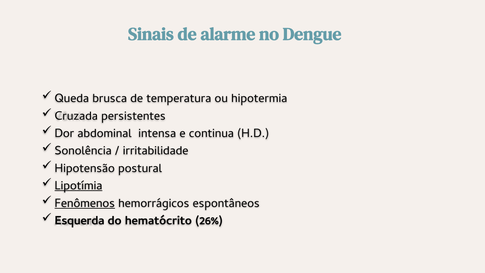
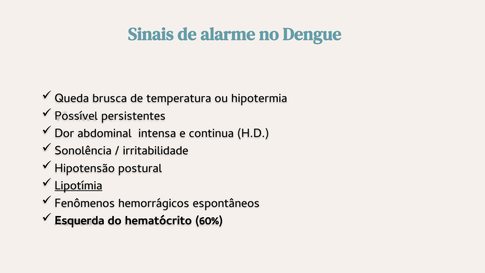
Cruzada: Cruzada -> Possível (76, 116)
Fenômenos underline: present -> none (85, 203)
26%: 26% -> 60% (209, 220)
